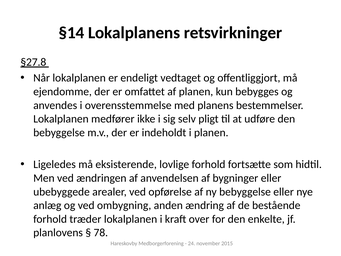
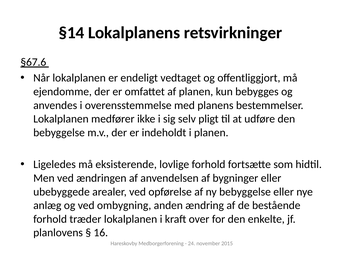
§27.8: §27.8 -> §67.6 (33, 62)
78: 78 -> 16 (101, 232)
